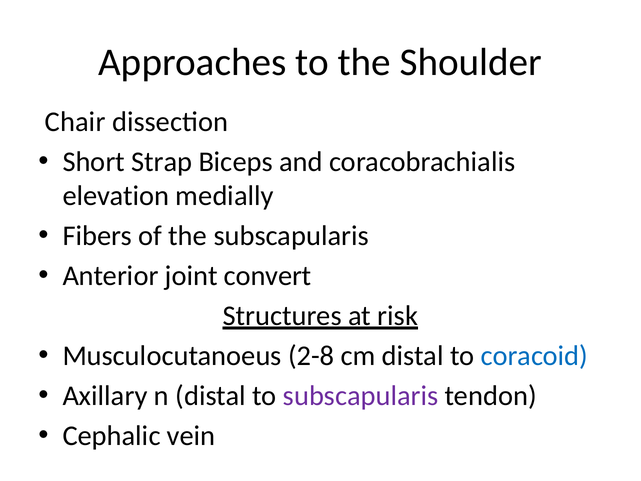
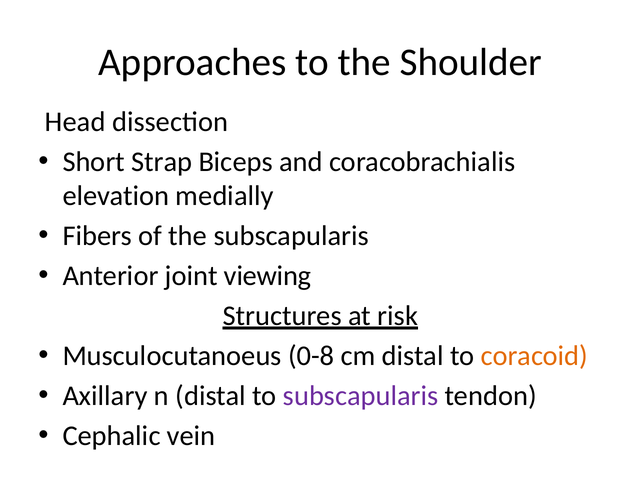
Chair: Chair -> Head (75, 122)
convert: convert -> viewing (268, 276)
2-8: 2-8 -> 0-8 (311, 356)
coracoid colour: blue -> orange (534, 356)
